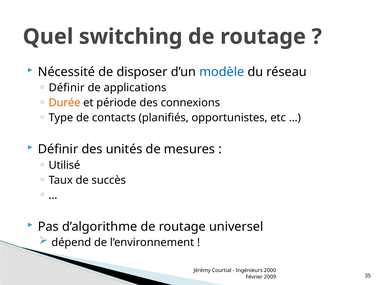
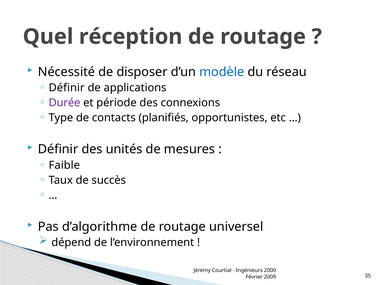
switching: switching -> réception (131, 37)
Durée colour: orange -> purple (64, 103)
Utilisé: Utilisé -> Faible (64, 165)
